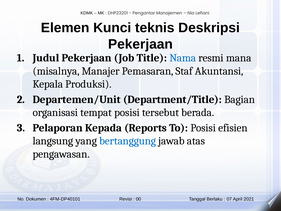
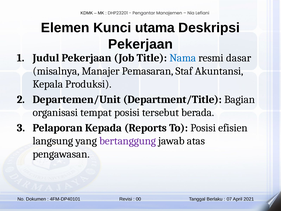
teknis: teknis -> utama (155, 28)
mana: mana -> dasar (239, 58)
bertanggung colour: blue -> purple (128, 141)
